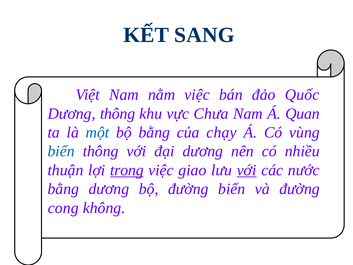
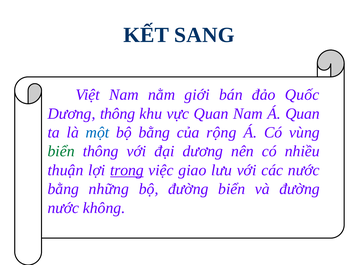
nằm việc: việc -> giới (197, 95)
vực Chưa: Chưa -> Quan (211, 113)
chạy: chạy -> rộng (221, 132)
biển colour: blue -> green (61, 151)
với underline: present -> none (247, 170)
bằng dương: dương -> những (109, 189)
cong: cong -> nước (63, 208)
